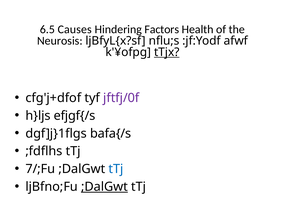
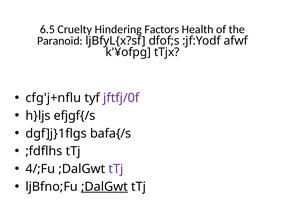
Causes: Causes -> Cruelty (75, 29)
Neurosis: Neurosis -> Paranoid (60, 41)
nflu;s: nflu;s -> dfof;s (164, 41)
tTjx underline: present -> none (167, 52)
cfg'j+dfof: cfg'j+dfof -> cfg'j+nflu (53, 98)
7/;Fu: 7/;Fu -> 4/;Fu (40, 169)
tTj colour: blue -> purple (116, 169)
